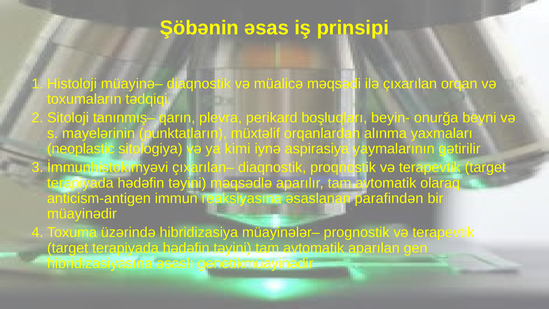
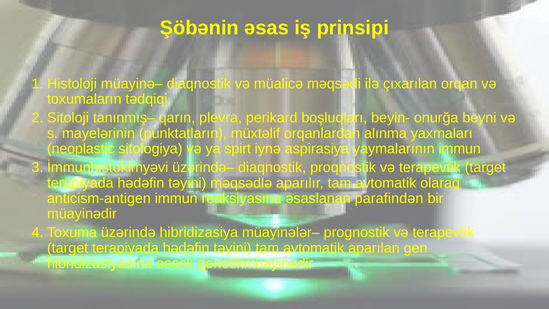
kimi: kimi -> spirt (238, 149)
yaymalarının gətirilir: gətirilir -> immun (460, 149)
çıxarılan–: çıxarılan– -> üzərində– (203, 167)
